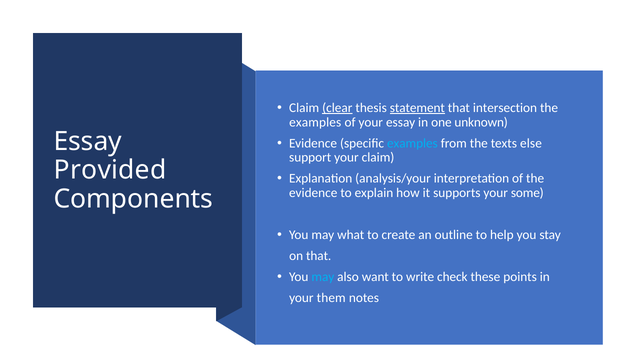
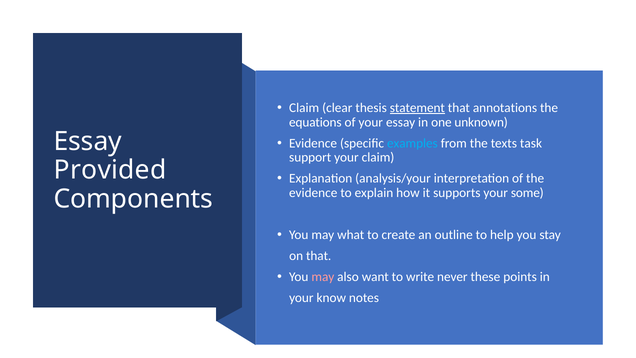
clear underline: present -> none (337, 108)
intersection: intersection -> annotations (505, 108)
examples: examples -> equations (315, 122)
else: else -> task (531, 143)
may colour: light blue -> pink (323, 277)
check: check -> never (452, 277)
them: them -> know (331, 298)
